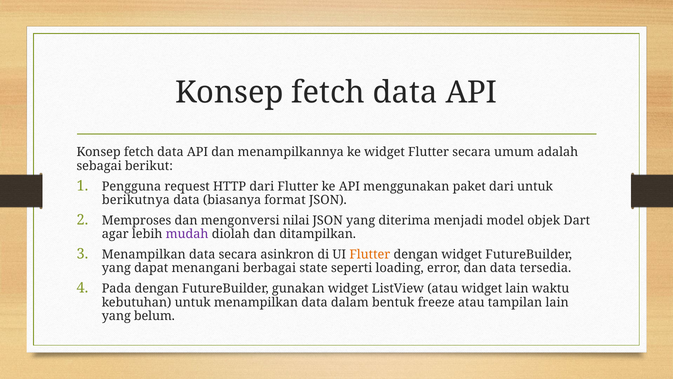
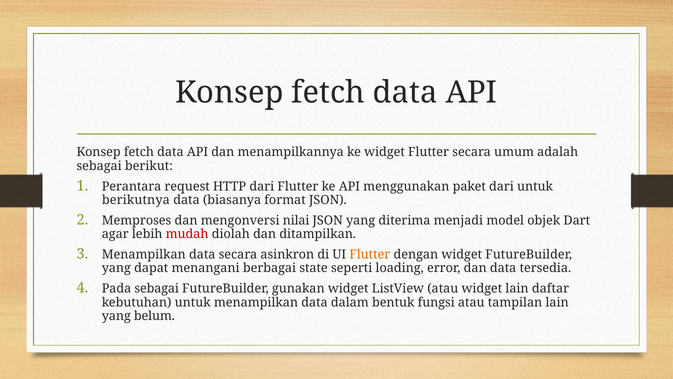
Pengguna: Pengguna -> Perantara (132, 186)
mudah colour: purple -> red (187, 234)
Pada dengan: dengan -> sebagai (157, 288)
waktu: waktu -> daftar (551, 288)
freeze: freeze -> fungsi (436, 302)
